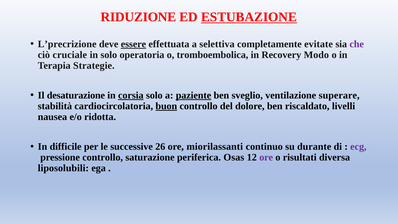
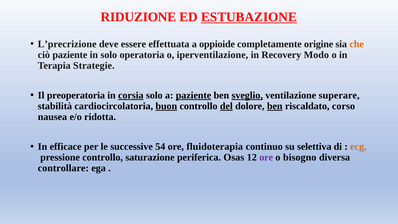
essere underline: present -> none (133, 44)
selettiva: selettiva -> oppioide (217, 44)
evitate: evitate -> origine (319, 44)
che colour: purple -> orange (357, 44)
ciò cruciale: cruciale -> paziente (70, 55)
tromboembolica: tromboembolica -> iperventilazione (212, 55)
desaturazione: desaturazione -> preoperatoria (76, 95)
sveglio underline: none -> present (247, 95)
del underline: none -> present (226, 106)
ben underline: none -> present (275, 106)
livelli: livelli -> corso (344, 106)
difficile: difficile -> efficace (66, 147)
26: 26 -> 54 (160, 147)
miorilassanti: miorilassanti -> fluidoterapia (215, 147)
durante: durante -> selettiva (314, 147)
ecg colour: purple -> orange (358, 147)
risultati: risultati -> bisogno (300, 157)
liposolubili: liposolubili -> controllare (63, 168)
